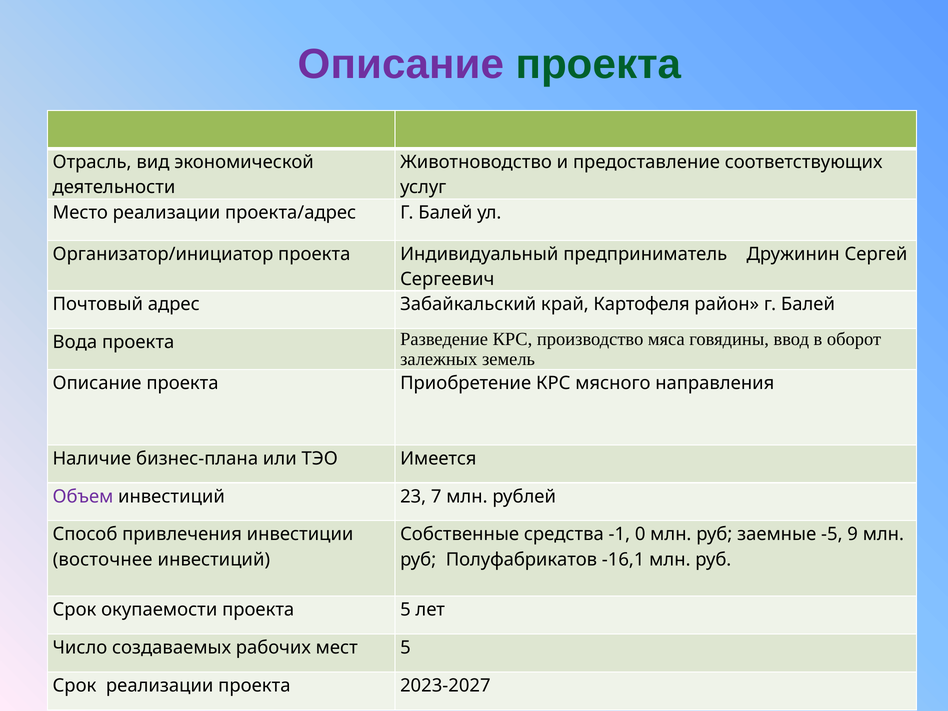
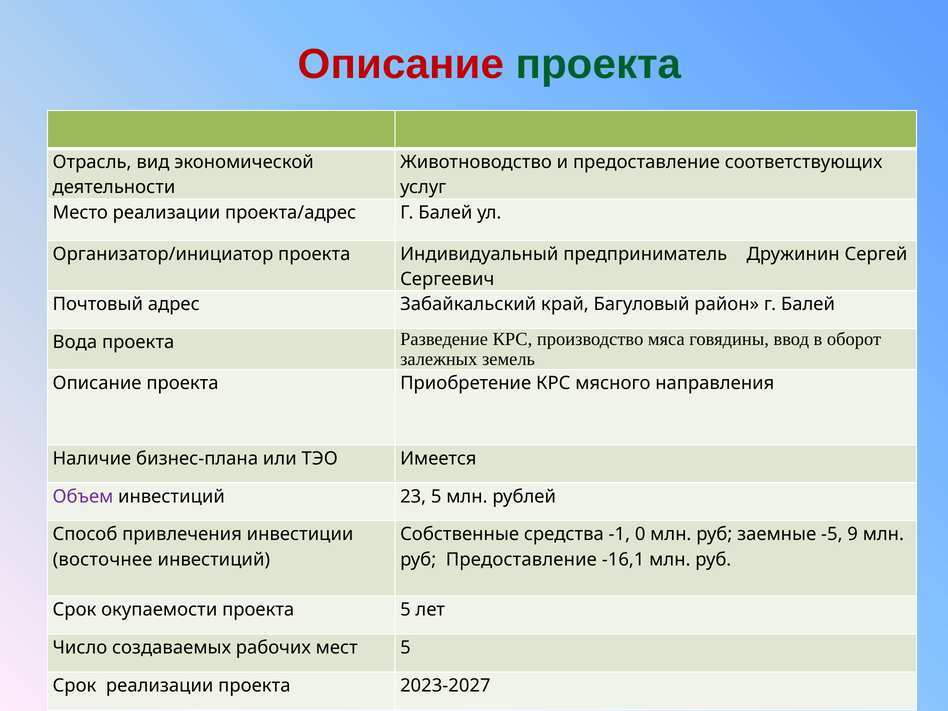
Описание colour: purple -> red (401, 65)
Картофеля: Картофеля -> Багуловый (642, 304)
23 7: 7 -> 5 (436, 496)
руб Полуфабрикатов: Полуфабрикатов -> Предоставление (521, 559)
